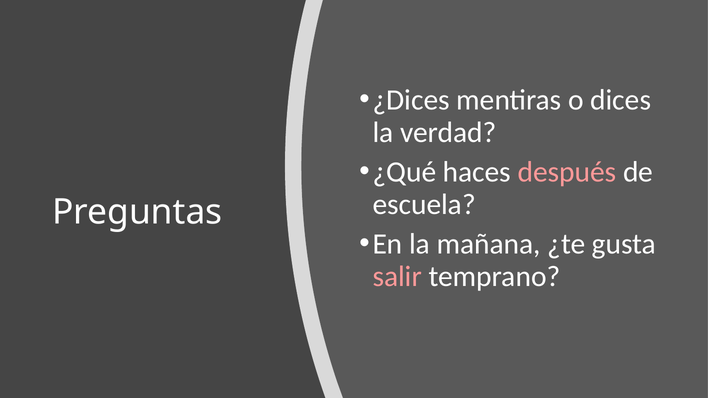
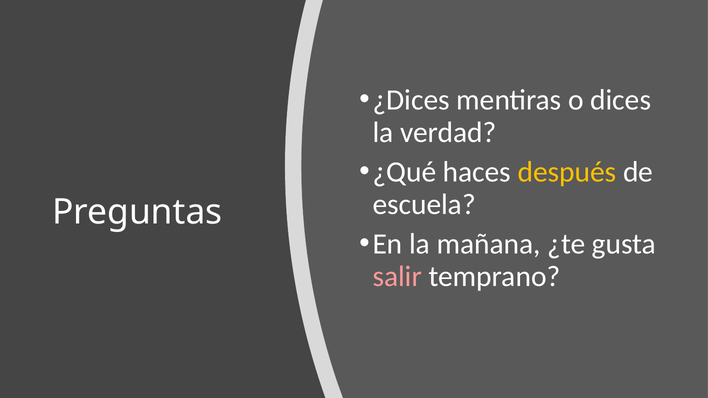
después colour: pink -> yellow (567, 172)
